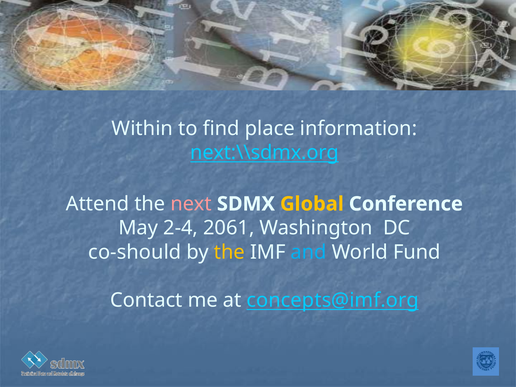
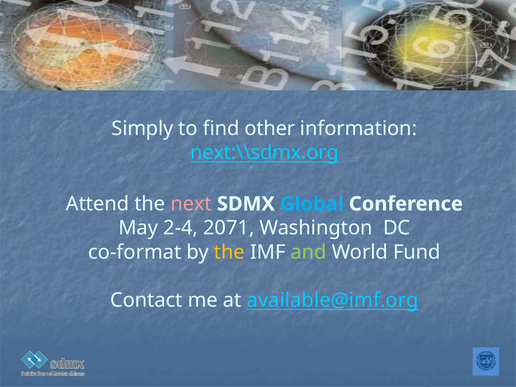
Within: Within -> Simply (142, 128)
place: place -> other (270, 128)
Global colour: yellow -> light blue (312, 204)
2061: 2061 -> 2071 (229, 228)
co-should: co-should -> co-format (135, 252)
and colour: light blue -> light green (309, 252)
concepts@imf.org: concepts@imf.org -> available@imf.org (333, 300)
